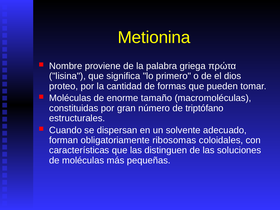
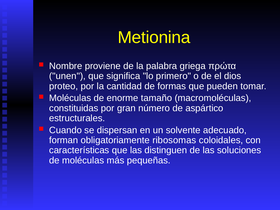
lisina: lisina -> unen (67, 76)
triptófano: triptófano -> aspártico (204, 108)
